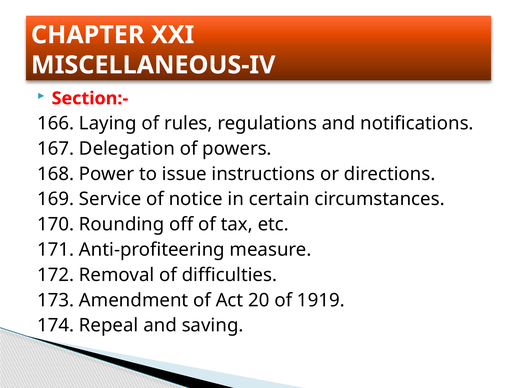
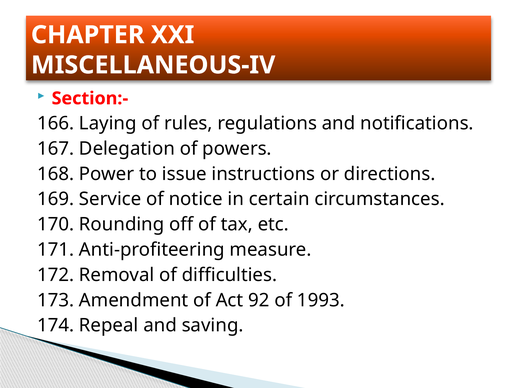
20: 20 -> 92 (259, 300)
1919: 1919 -> 1993 (321, 300)
